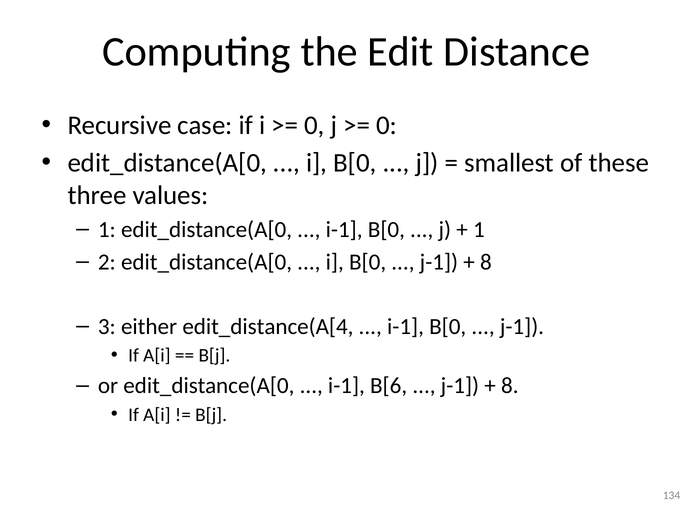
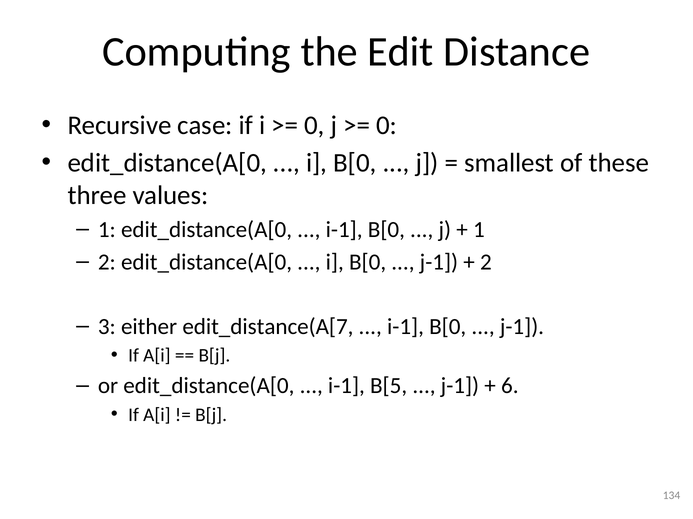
8: 8 -> 2 (486, 262)
edit_distance(A[4: edit_distance(A[4 -> edit_distance(A[7 (268, 327)
B[6: B[6 -> B[5 (389, 386)
8: 8 -> 6 (510, 386)
